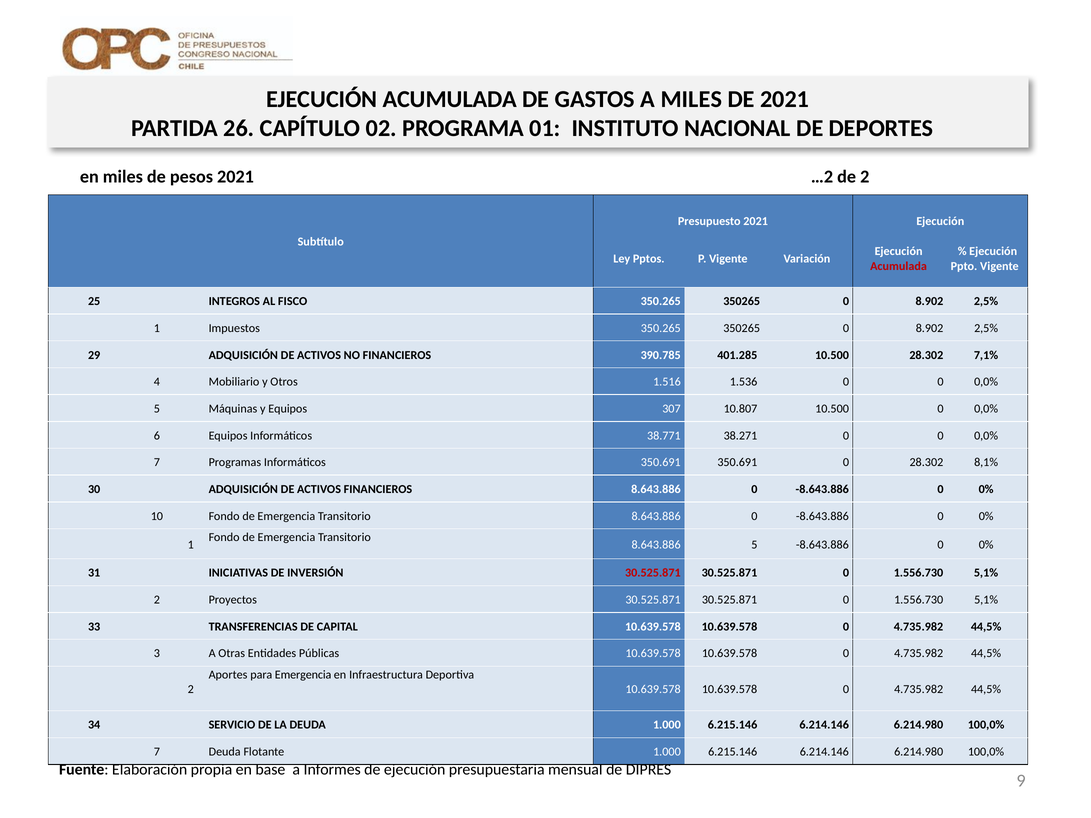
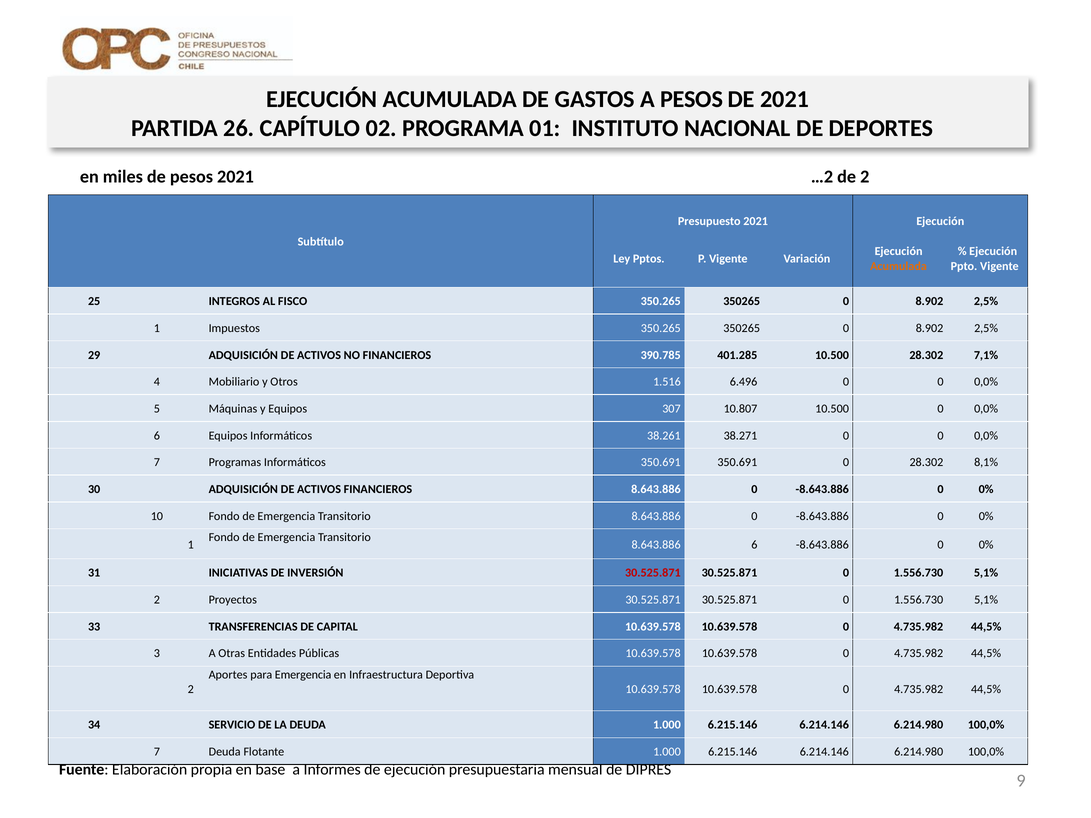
A MILES: MILES -> PESOS (692, 99)
Acumulada colour: red -> orange (899, 266)
1.536: 1.536 -> 6.496 (744, 382)
38.771: 38.771 -> 38.261 (664, 436)
8.643.886 5: 5 -> 6 (754, 545)
